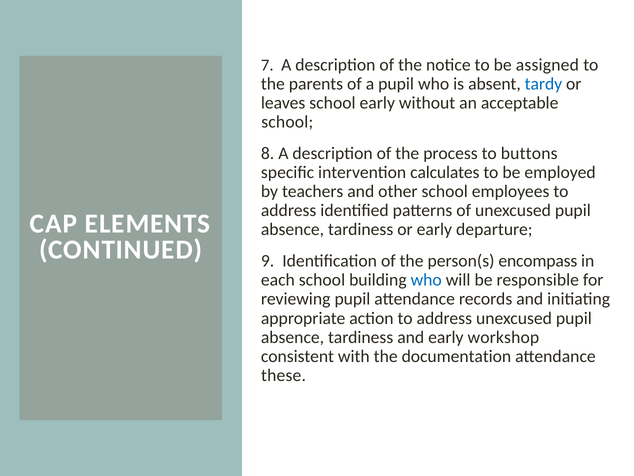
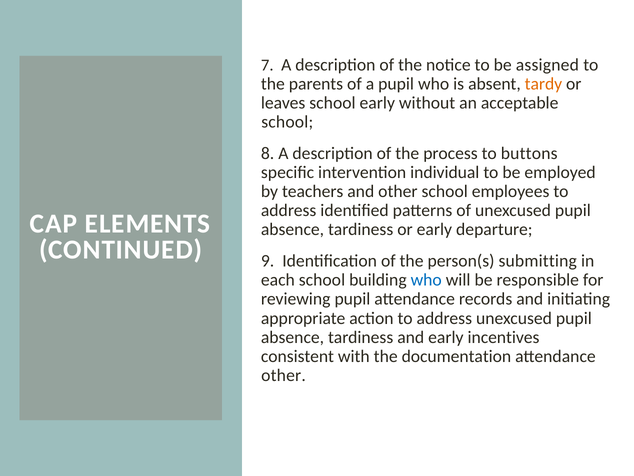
tardy colour: blue -> orange (543, 84)
calculates: calculates -> individual (445, 172)
encompass: encompass -> submitting (538, 261)
workshop: workshop -> incentives (503, 337)
these: these -> other (284, 375)
